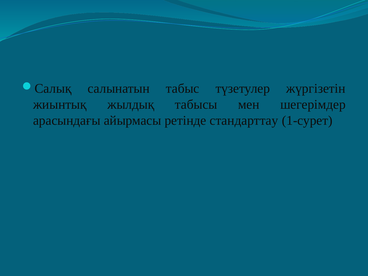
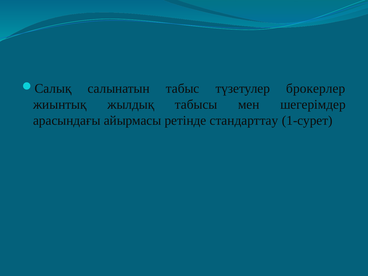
жүргізетін: жүргізетін -> брокерлер (316, 89)
